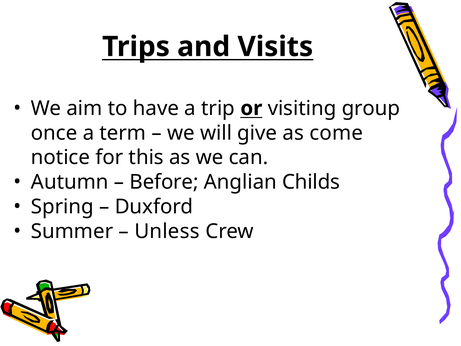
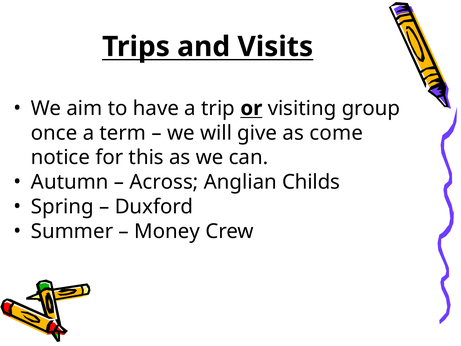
Before: Before -> Across (164, 182)
Unless: Unless -> Money (167, 231)
